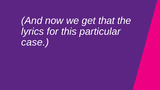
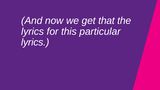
case: case -> lyrics (35, 42)
